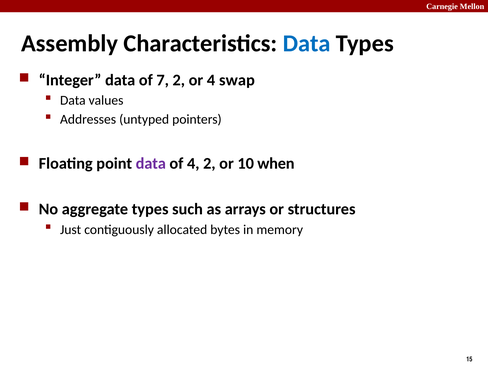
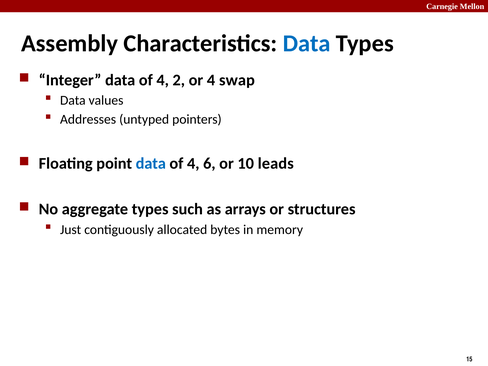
Integer data of 7: 7 -> 4 (163, 80)
data colour: purple -> blue (151, 164)
4 2: 2 -> 6 (209, 164)
when: when -> leads (276, 164)
